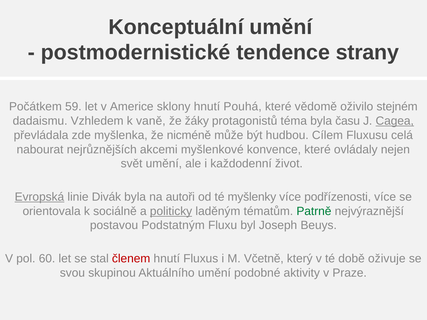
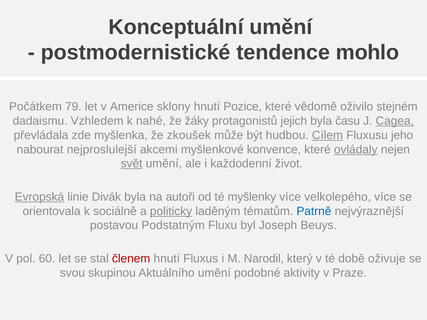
strany: strany -> mohlo (367, 53)
59: 59 -> 79 (73, 107)
Pouhá: Pouhá -> Pozice (243, 107)
vaně: vaně -> nahé (151, 121)
téma: téma -> jejich (294, 121)
nicméně: nicméně -> zkoušek (189, 135)
Cílem underline: none -> present (327, 135)
celá: celá -> jeho (402, 135)
nejrůznějších: nejrůznějších -> nejproslulejší (102, 150)
ovládaly underline: none -> present (356, 150)
svět underline: none -> present (132, 164)
podřízenosti: podřízenosti -> velkolepého (338, 197)
Patrně colour: green -> blue (314, 211)
Včetně: Včetně -> Narodil (264, 259)
